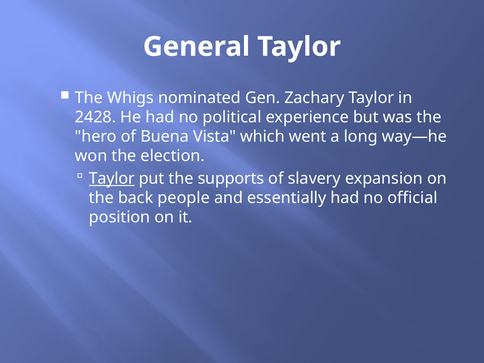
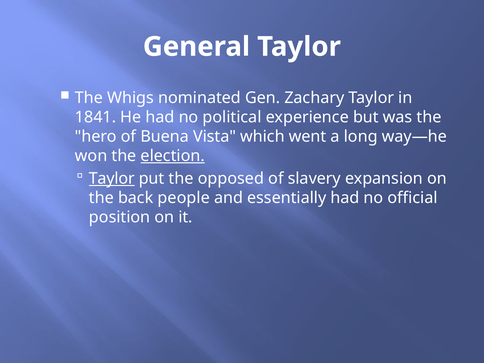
2428: 2428 -> 1841 (96, 117)
election underline: none -> present (173, 156)
supports: supports -> opposed (231, 179)
